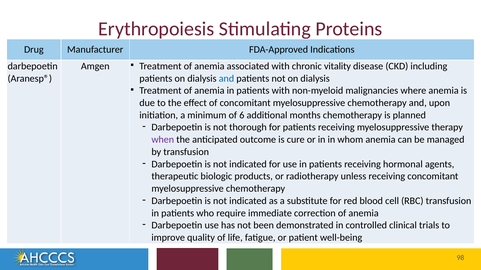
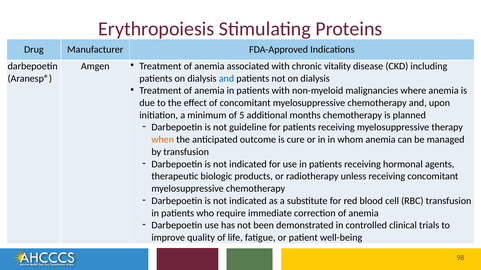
6: 6 -> 5 (242, 115)
thorough: thorough -> guideline (248, 128)
when colour: purple -> orange (163, 140)
